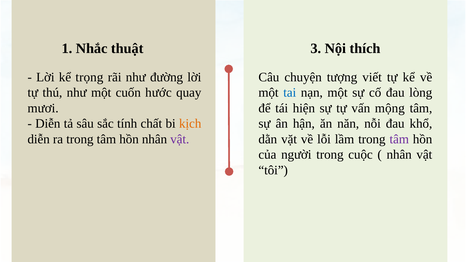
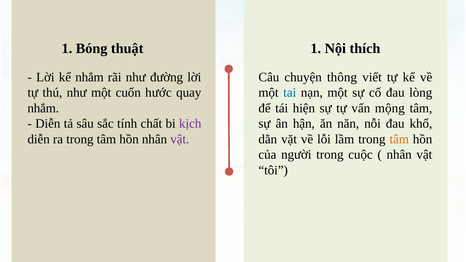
Nhắc: Nhắc -> Bóng (92, 49)
thuật 3: 3 -> 1 (316, 49)
tượng: tượng -> thông (342, 77)
kể trọng: trọng -> nhắm (90, 77)
mươi: mươi -> nhắm (43, 108)
kịch colour: orange -> purple (190, 124)
tâm colour: purple -> orange (399, 139)
